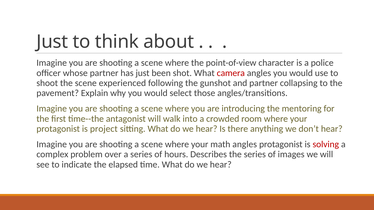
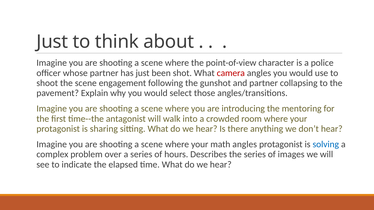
experienced: experienced -> engagement (122, 83)
project: project -> sharing (104, 129)
solving colour: red -> blue (326, 145)
